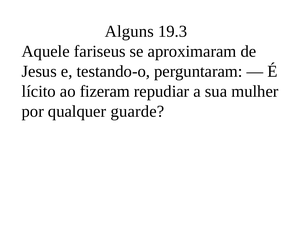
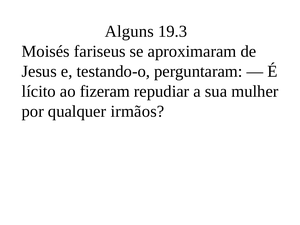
Aquele: Aquele -> Moisés (46, 51)
guarde: guarde -> irmãos (137, 111)
